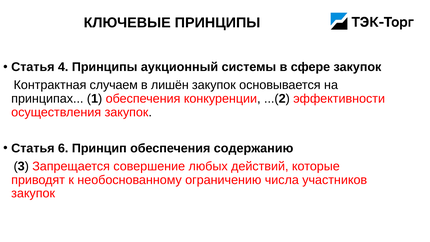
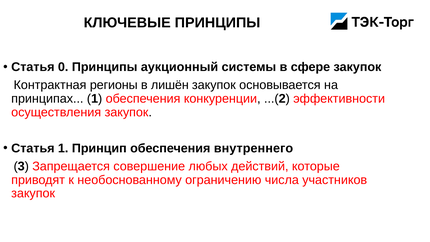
4: 4 -> 0 (63, 67)
случаем: случаем -> регионы (114, 85)
Статья 6: 6 -> 1 (63, 148)
содержанию: содержанию -> внутреннего (254, 148)
